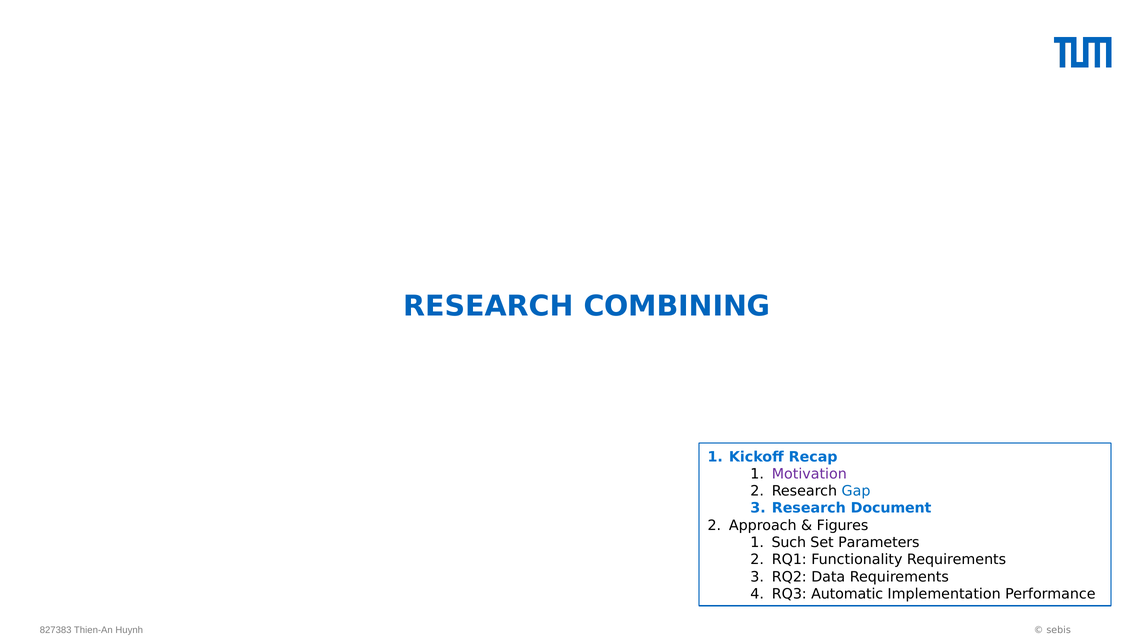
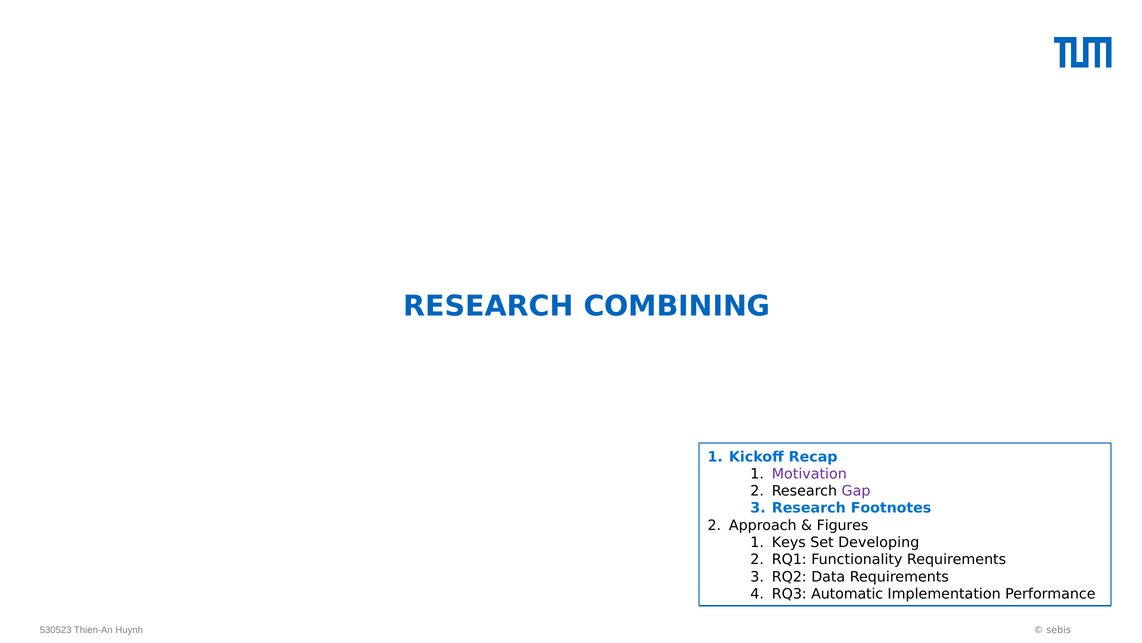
Gap colour: blue -> purple (856, 491)
Document: Document -> Footnotes (891, 508)
Such: Such -> Keys (789, 542)
Parameters: Parameters -> Developing (879, 542)
827383: 827383 -> 530523 (56, 629)
